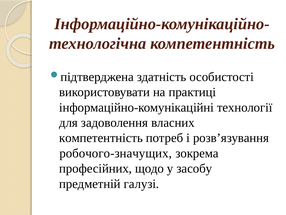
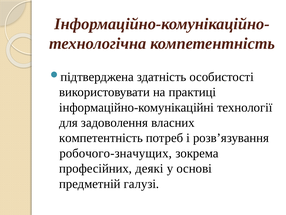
щодо: щодо -> деякі (149, 168)
засобу: засобу -> основі (194, 168)
